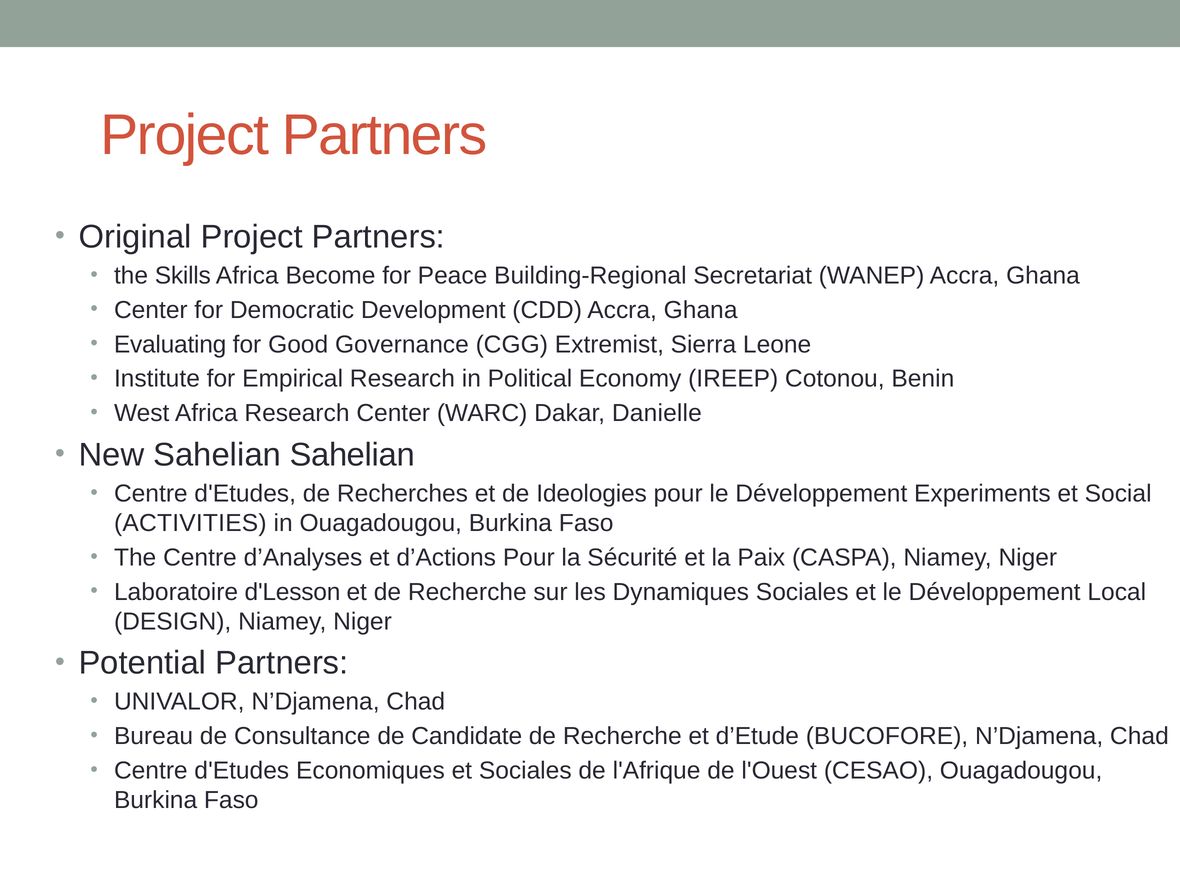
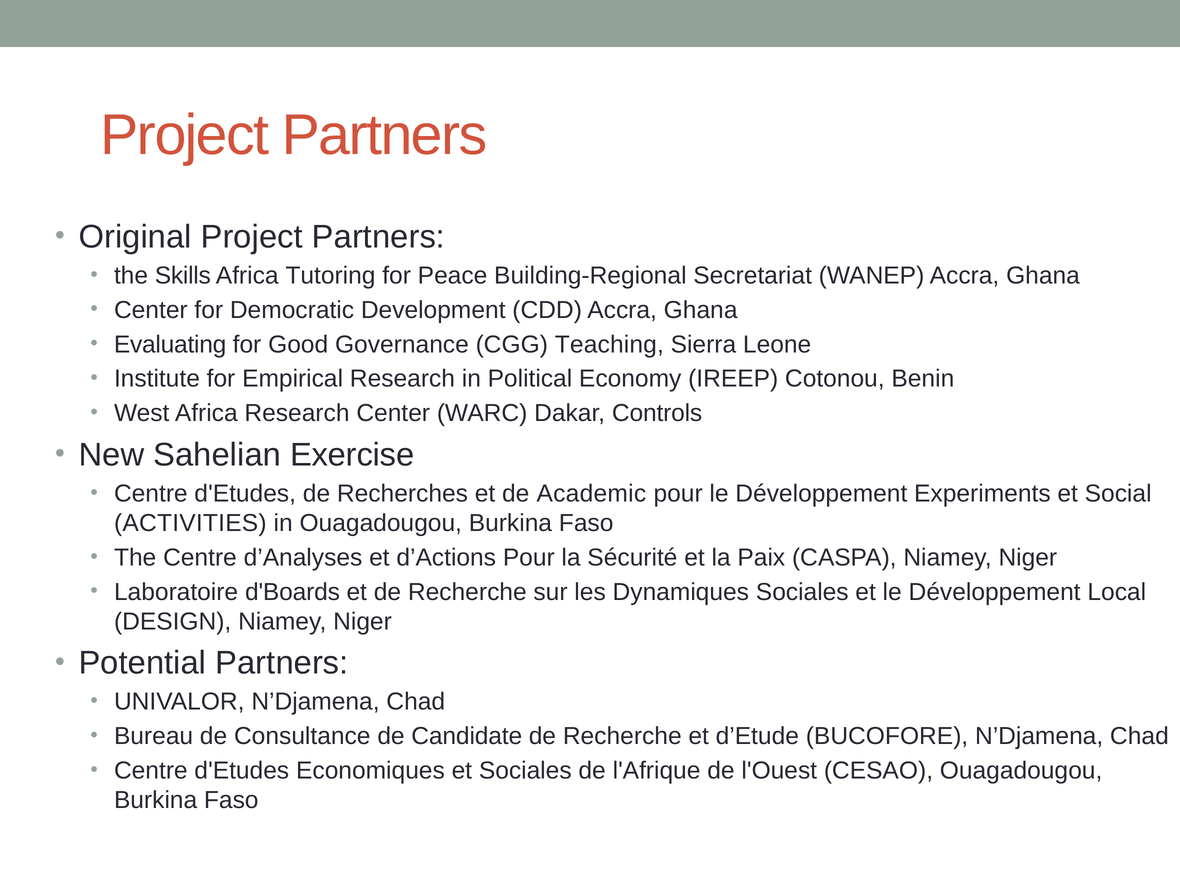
Become: Become -> Tutoring (330, 276)
Extremist: Extremist -> Teaching (609, 344)
Danielle: Danielle -> Controls (657, 413)
Sahelian Sahelian: Sahelian -> Exercise (352, 455)
Ideologies: Ideologies -> Academic (591, 494)
d'Lesson: d'Lesson -> d'Boards (292, 592)
